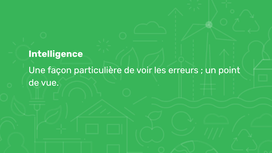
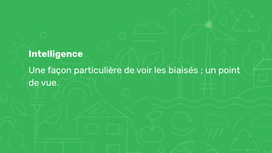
erreurs: erreurs -> biaisés (183, 70)
